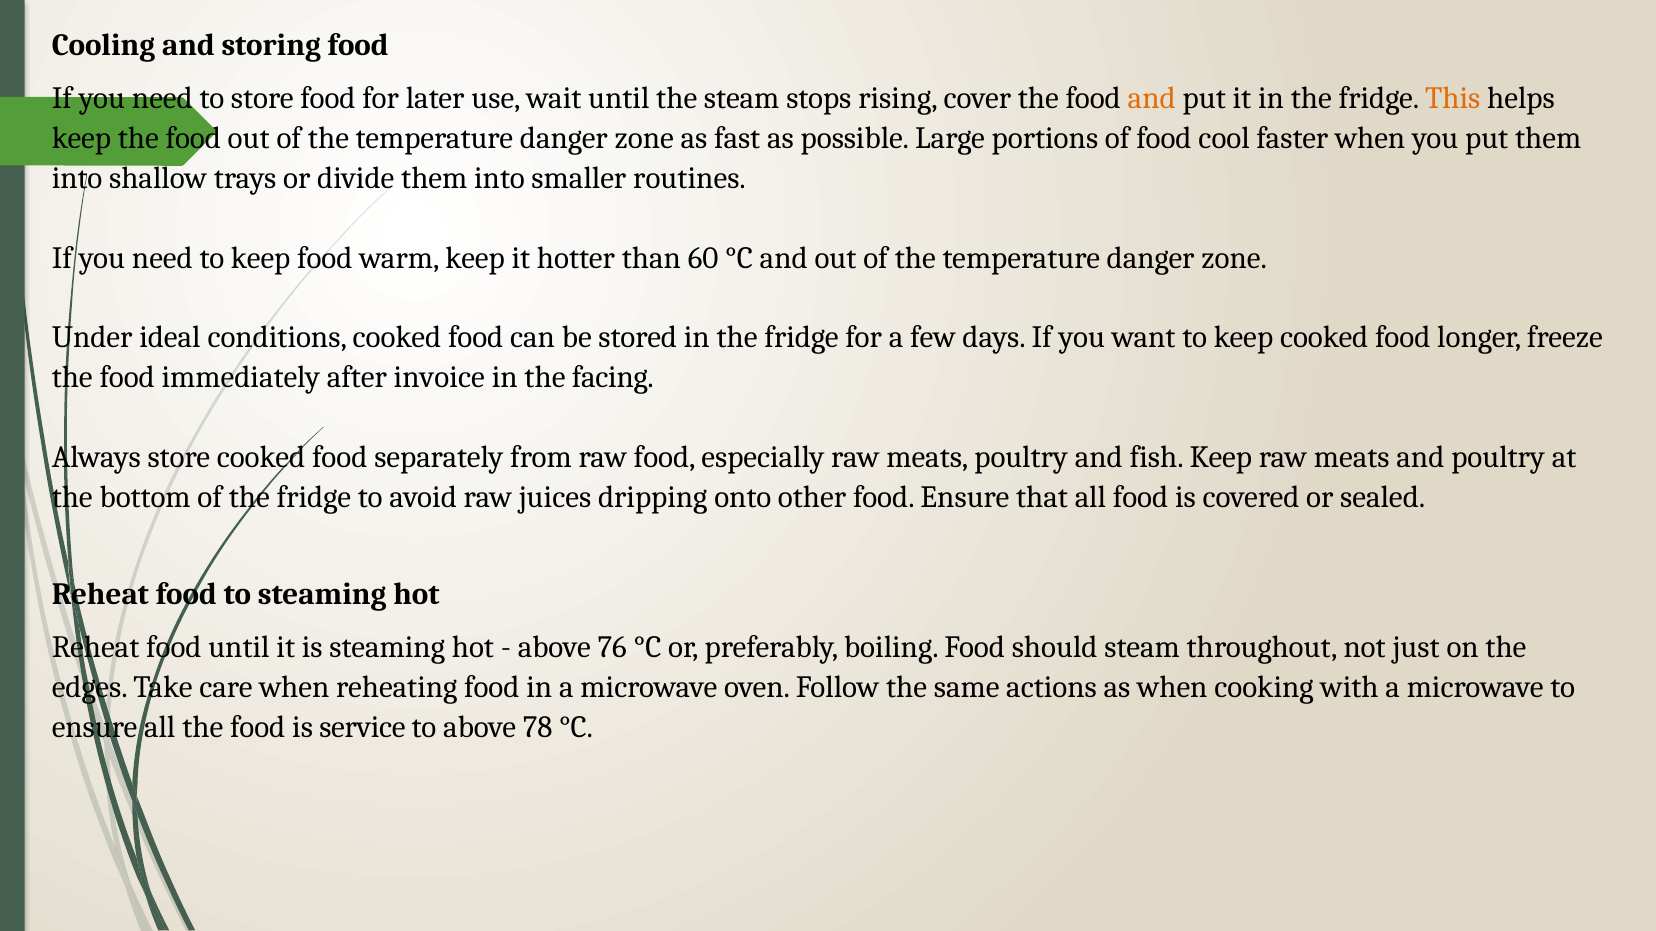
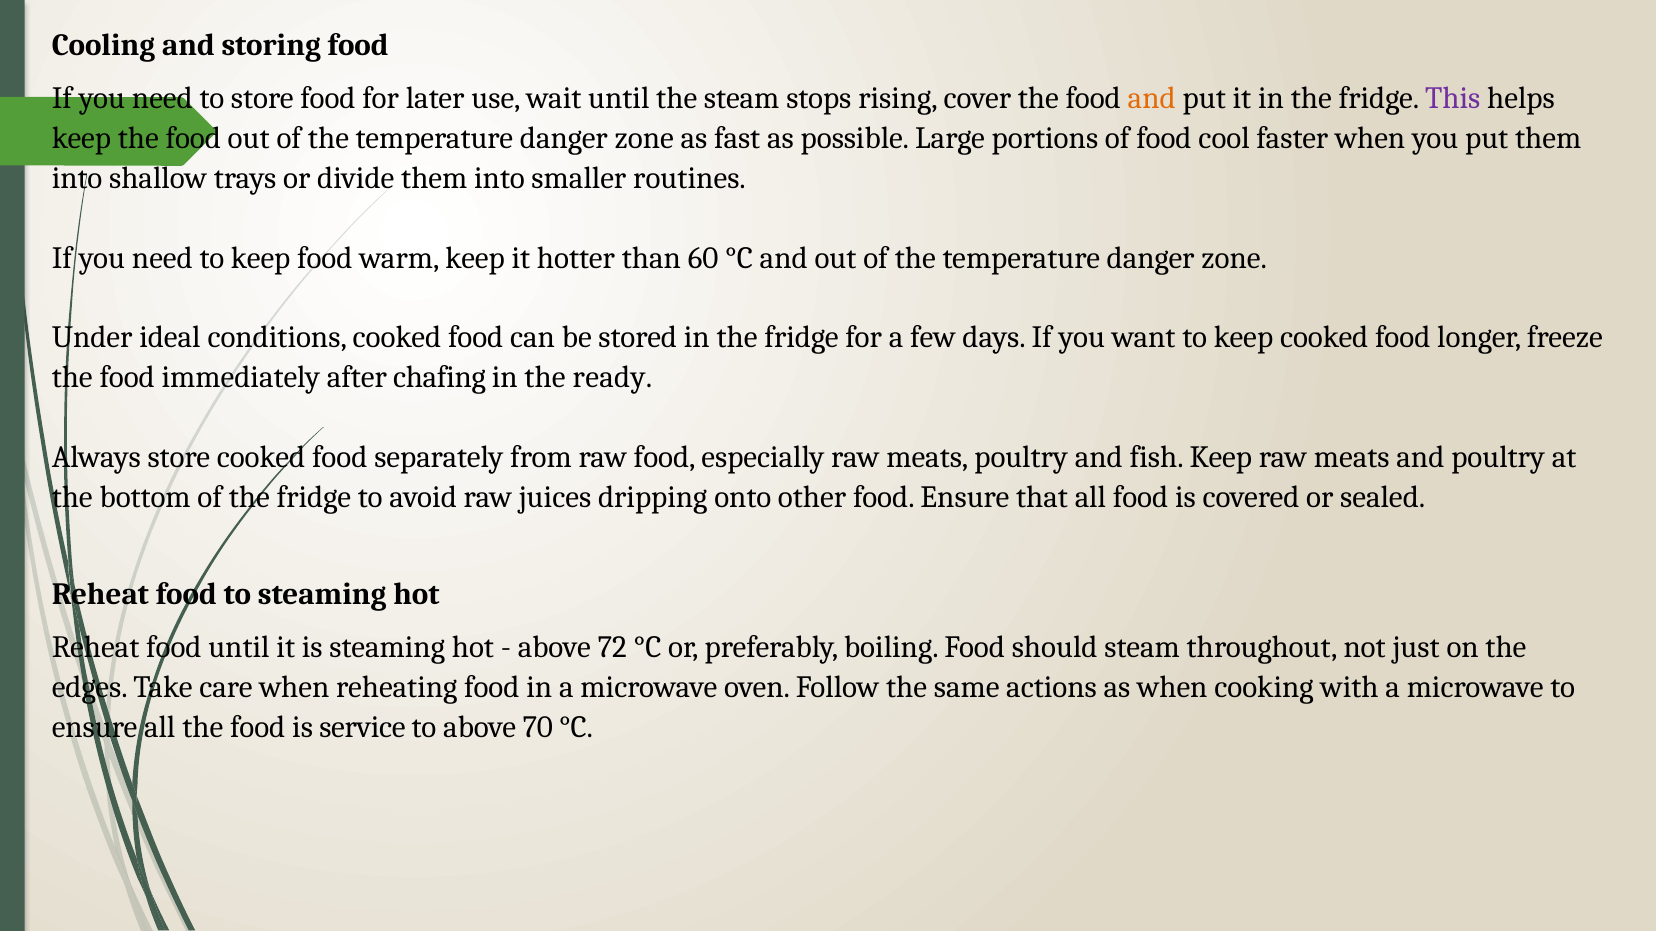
This colour: orange -> purple (1453, 99)
invoice: invoice -> chafing (439, 378)
facing: facing -> ready (613, 378)
76: 76 -> 72 (612, 648)
78: 78 -> 70 (538, 728)
